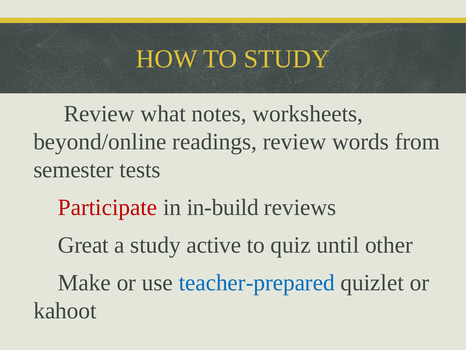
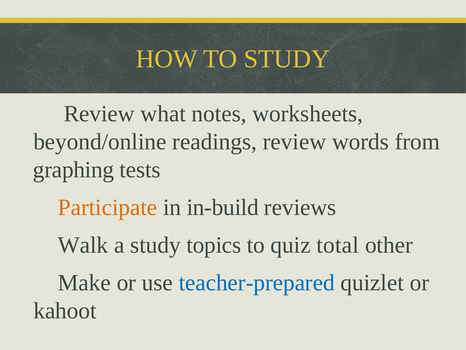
semester: semester -> graphing (74, 169)
Participate colour: red -> orange (108, 207)
Great: Great -> Walk (83, 245)
active: active -> topics (214, 245)
until: until -> total (338, 245)
